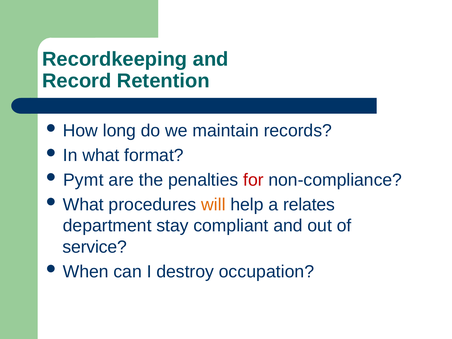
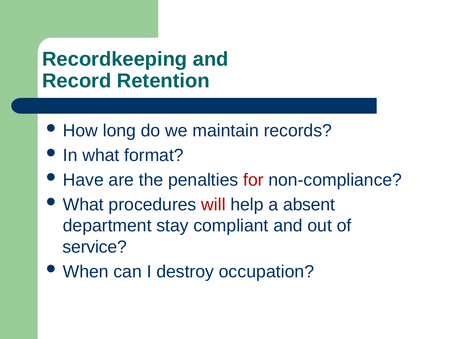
Pymt: Pymt -> Have (83, 180)
will colour: orange -> red (213, 205)
relates: relates -> absent (309, 205)
